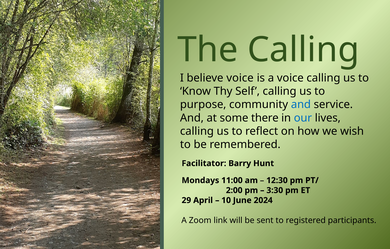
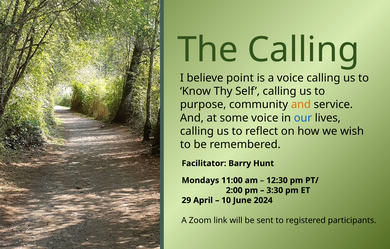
believe voice: voice -> point (240, 78)
and colour: blue -> orange (301, 105)
some there: there -> voice (265, 118)
